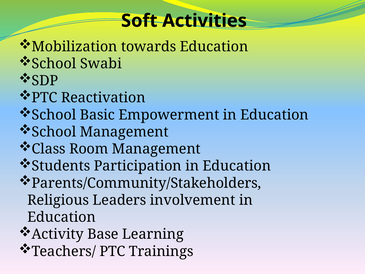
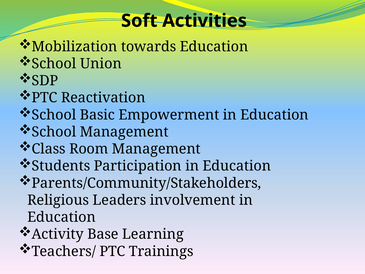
Swabi: Swabi -> Union (101, 64)
